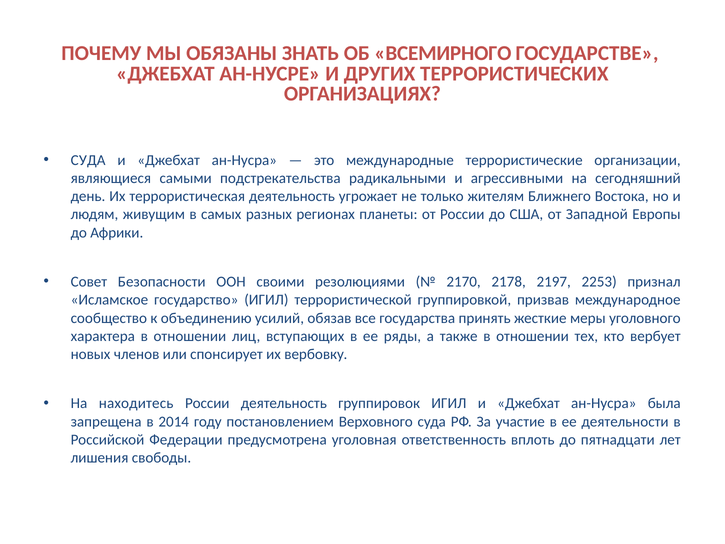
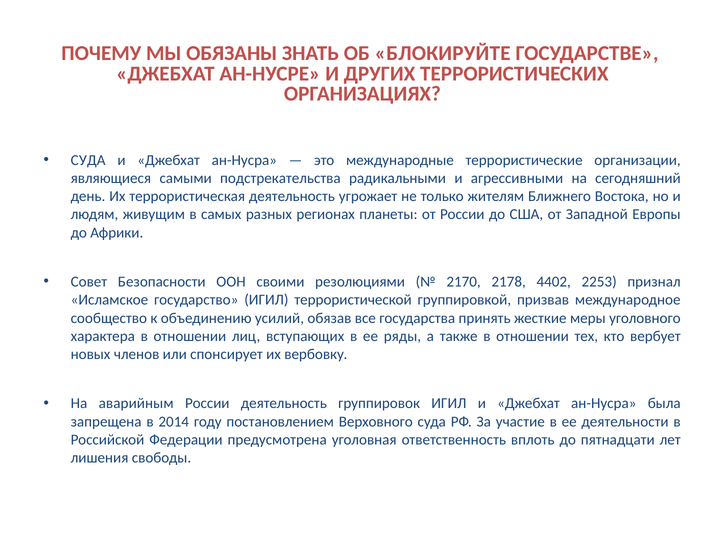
ВСЕМИРНОГО: ВСЕМИРНОГО -> БЛОКИРУЙТЕ (443, 53)
2197: 2197 -> 4402 (554, 282)
находитесь: находитесь -> аварийным (136, 403)
